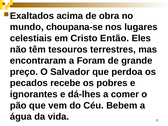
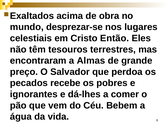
choupana-se: choupana-se -> desprezar-se (74, 27)
Foram: Foram -> Almas (91, 61)
